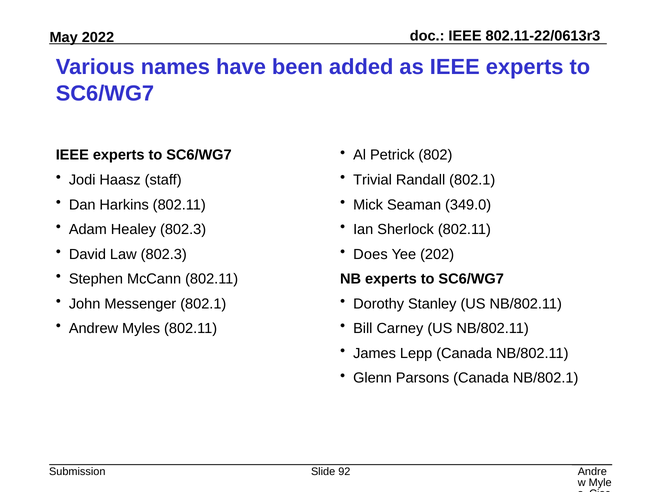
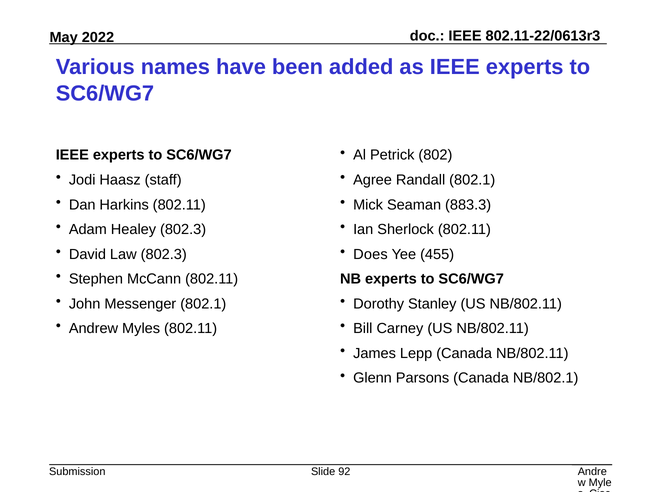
Trivial: Trivial -> Agree (373, 180)
349.0: 349.0 -> 883.3 (468, 205)
202: 202 -> 455 (437, 254)
